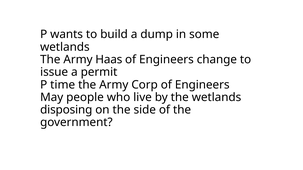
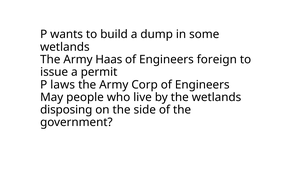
change: change -> foreign (217, 60)
time: time -> laws (63, 85)
